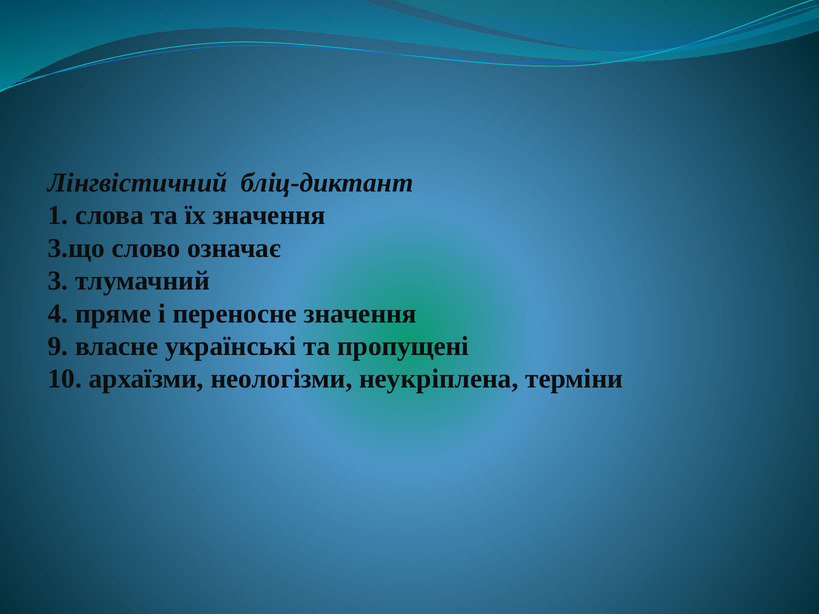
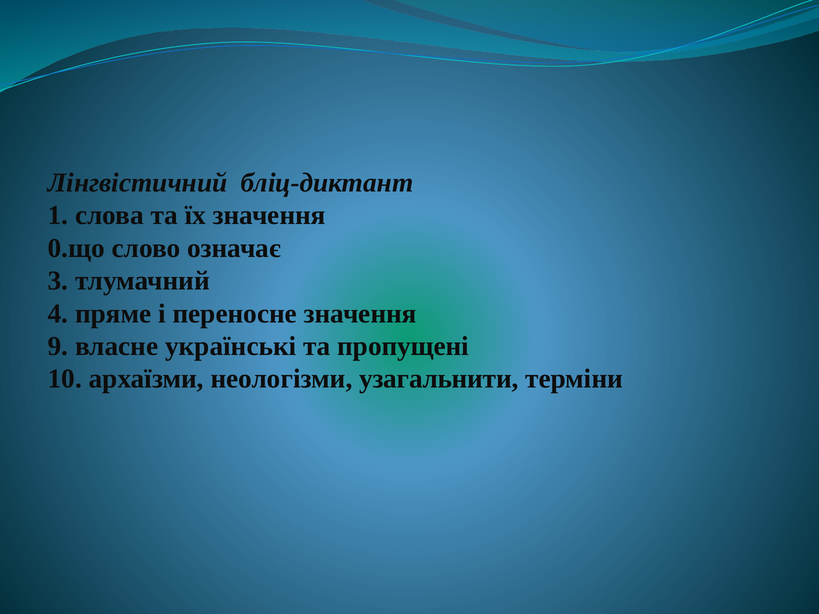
3.що: 3.що -> 0.що (76, 248)
неукріплена: неукріплена -> узагальнити (439, 379)
